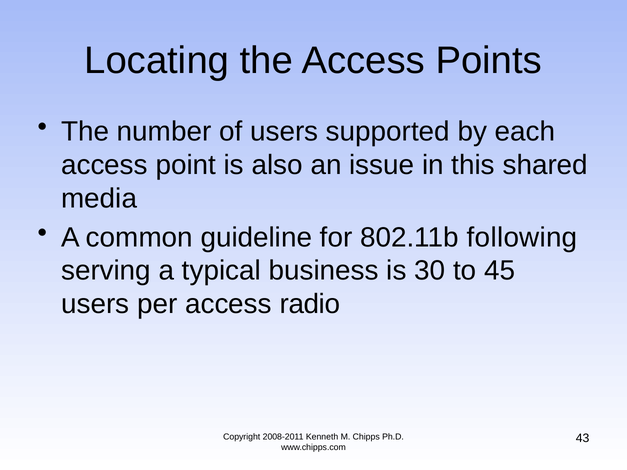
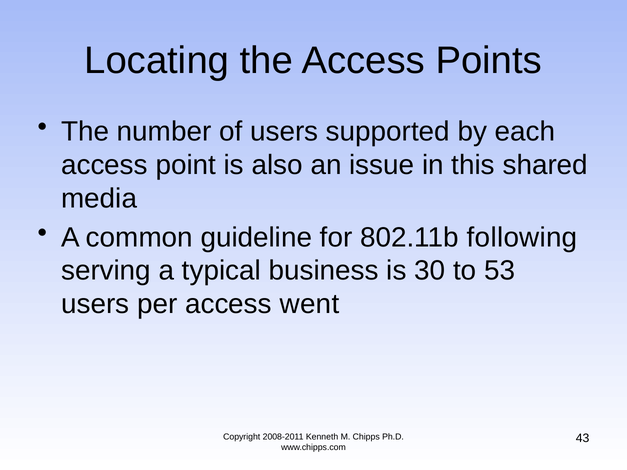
45: 45 -> 53 (500, 271)
radio: radio -> went (310, 304)
